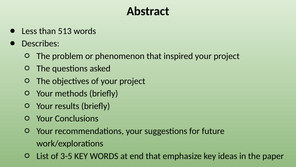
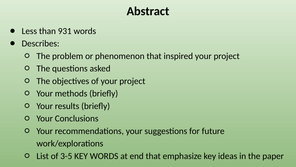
513: 513 -> 931 (65, 31)
